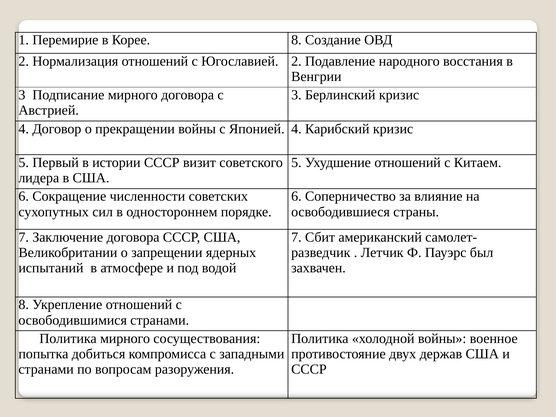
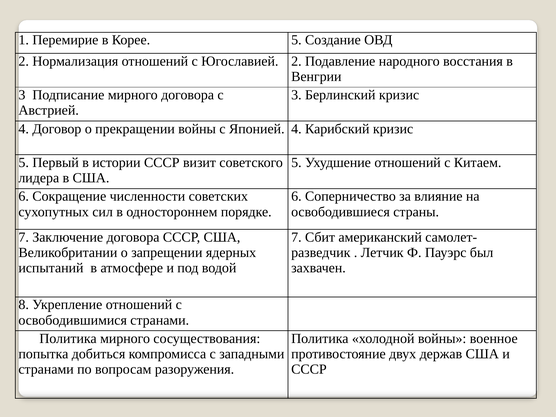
Корее 8: 8 -> 5 (296, 40)
